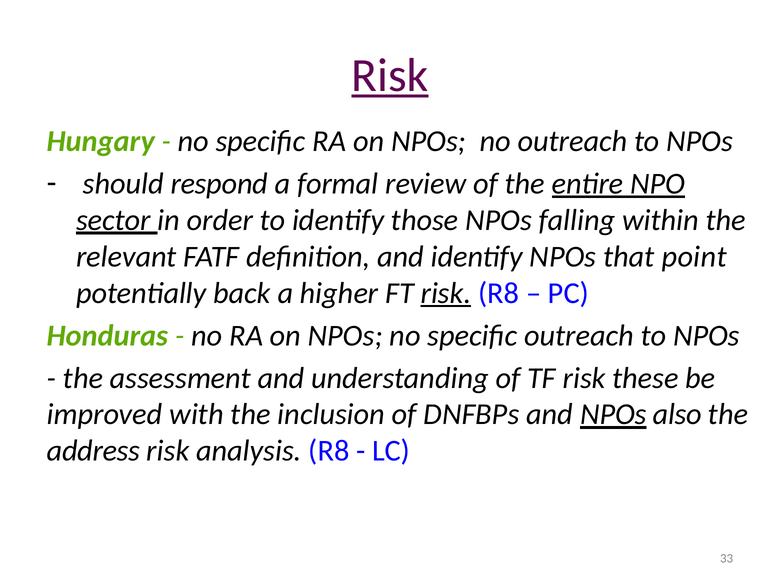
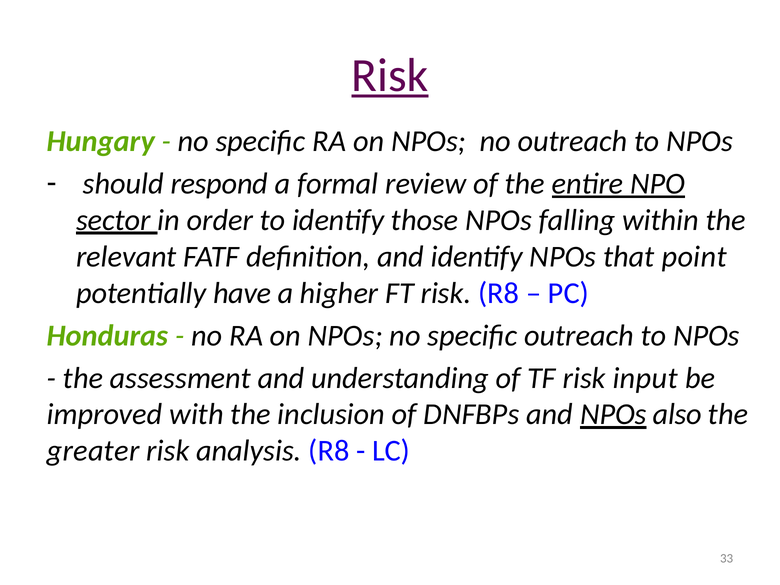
back: back -> have (242, 293)
risk underline: present -> none (446, 293)
these: these -> input (645, 378)
address: address -> greater (93, 451)
